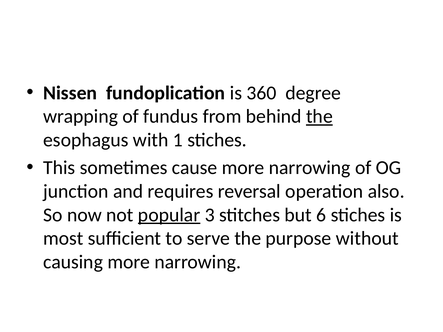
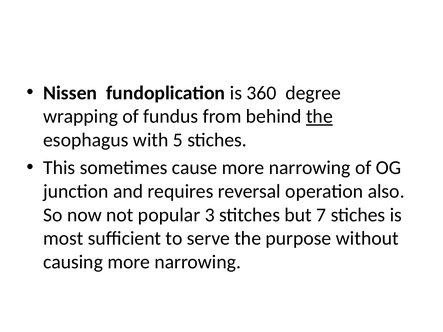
1: 1 -> 5 (178, 140)
popular underline: present -> none (169, 215)
6: 6 -> 7 (321, 215)
